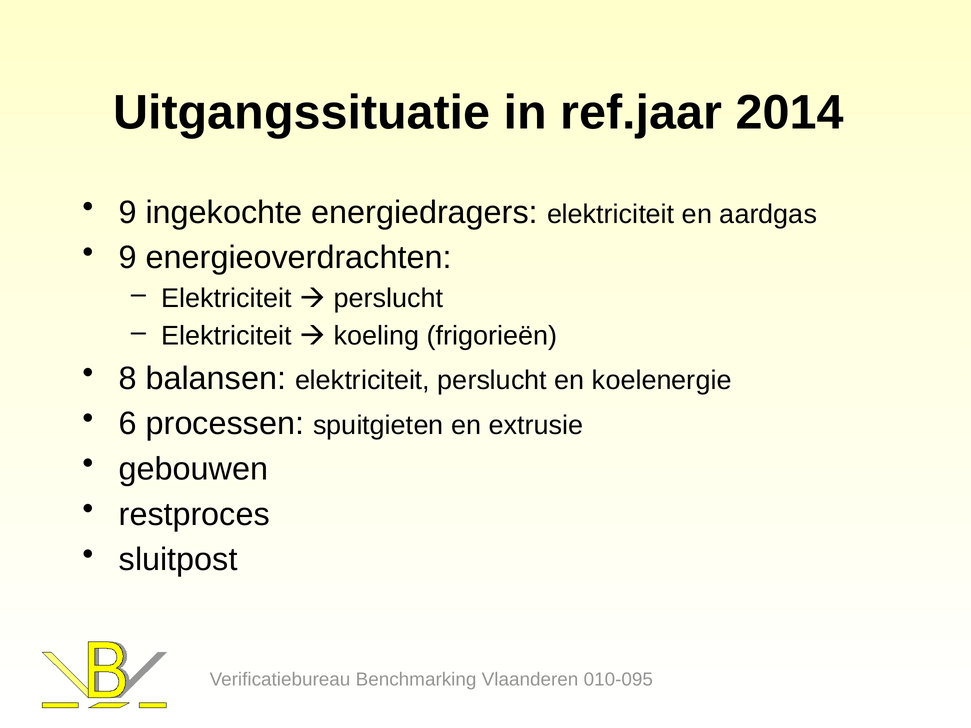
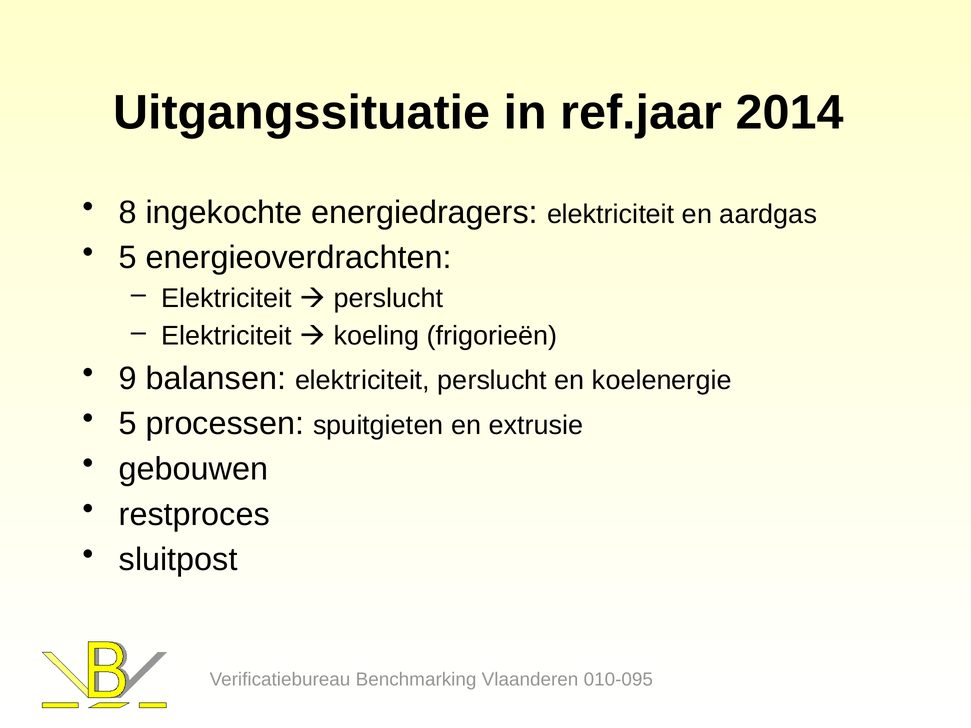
9: 9 -> 8 (128, 212)
9: 9 -> 5 (128, 258)
8: 8 -> 9 (128, 379)
6: 6 -> 5 (128, 424)
